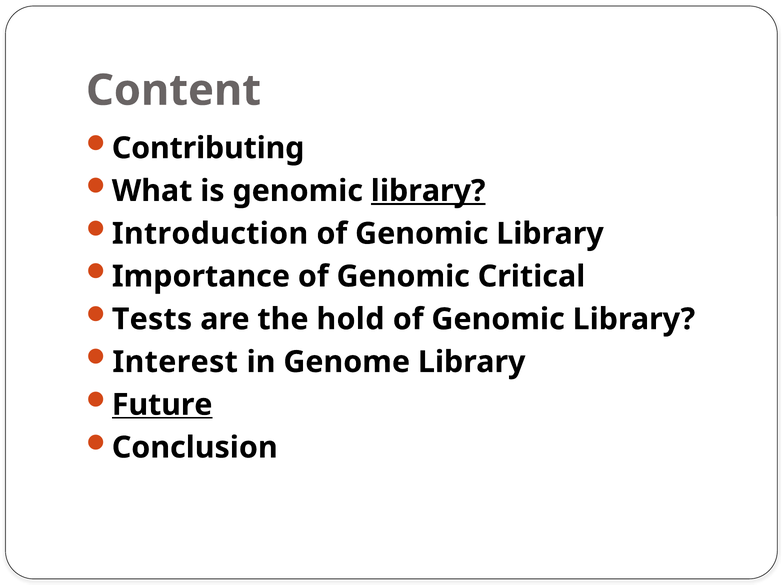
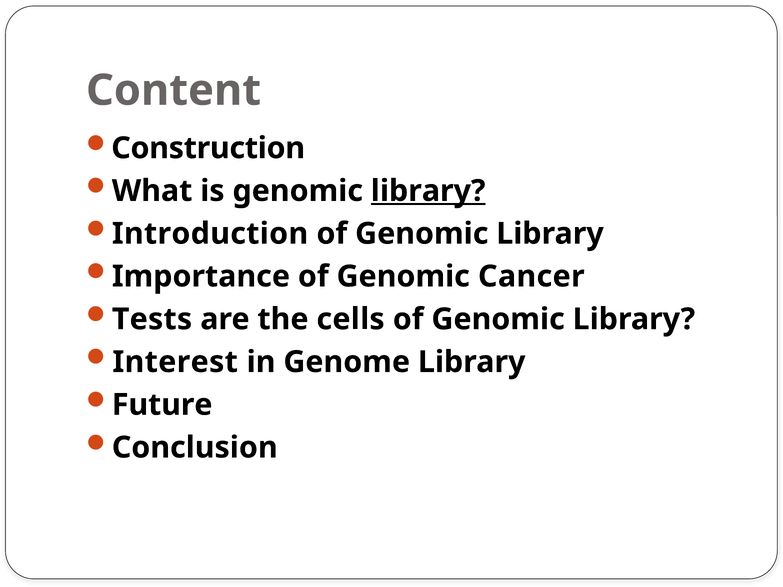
Contributing: Contributing -> Construction (208, 148)
Critical: Critical -> Cancer (531, 277)
hold: hold -> cells (351, 319)
Future underline: present -> none (162, 405)
